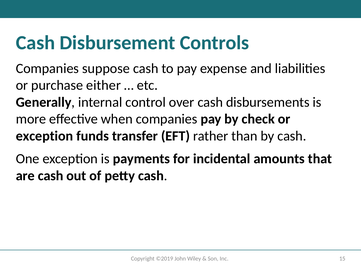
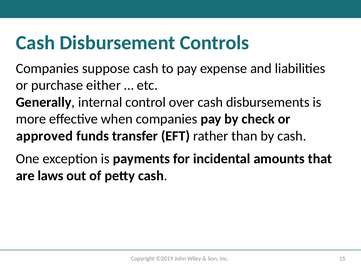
exception: exception -> approved (44, 136)
are cash: cash -> laws (51, 175)
